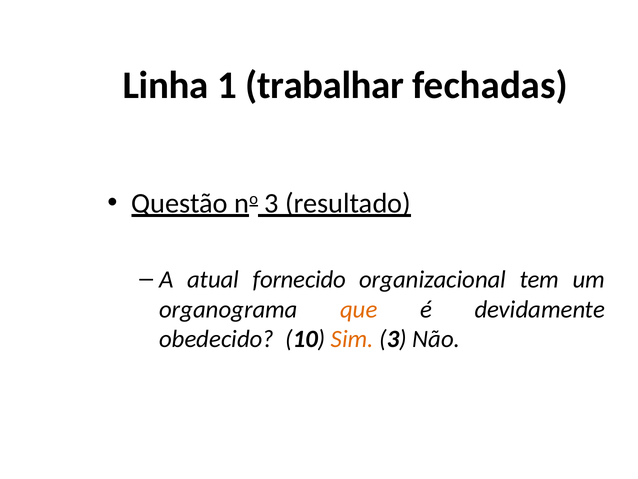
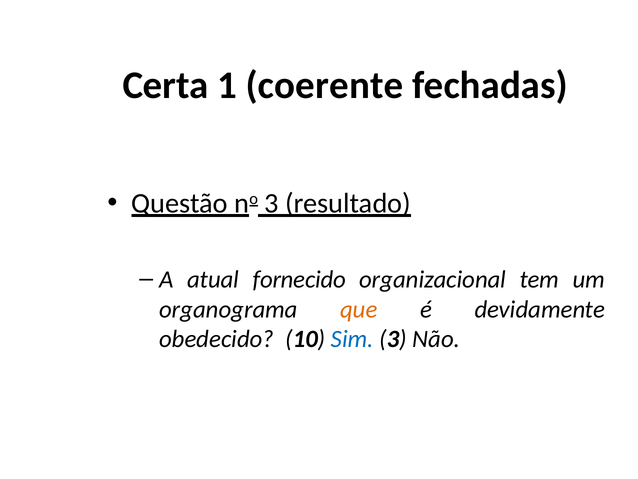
Linha: Linha -> Certa (166, 85)
trabalhar: trabalhar -> coerente (324, 85)
Sim colour: orange -> blue (352, 339)
